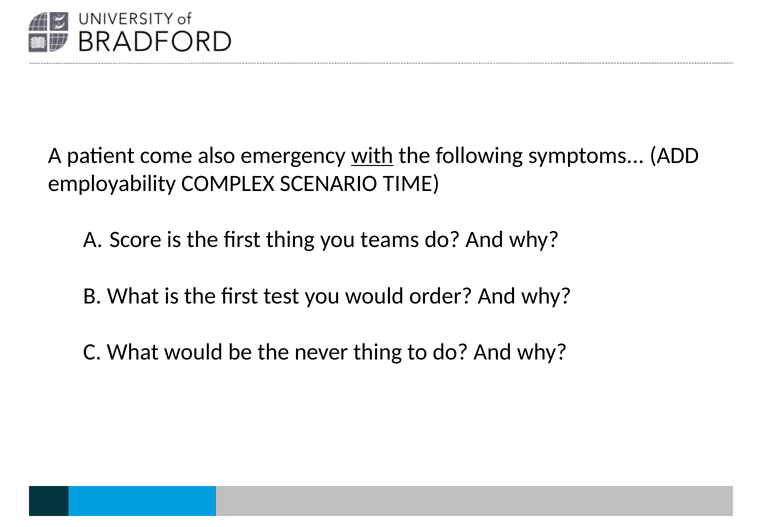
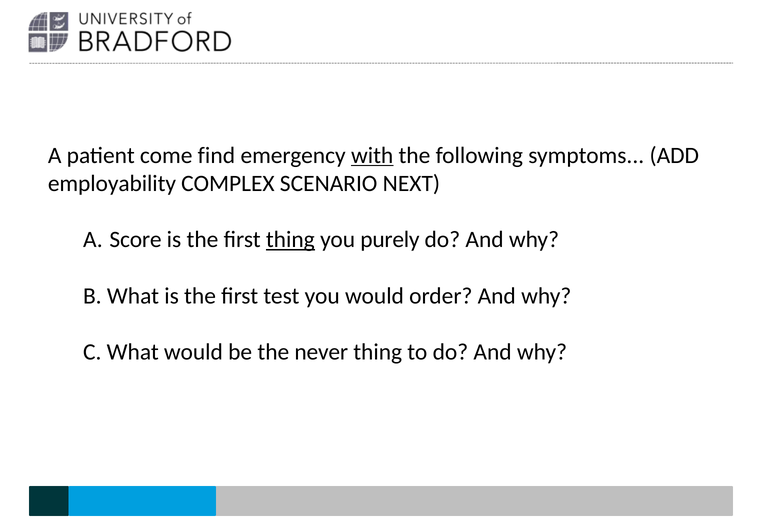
also: also -> find (216, 156)
TIME: TIME -> NEXT (411, 184)
thing underline: none -> present (290, 240)
teams: teams -> purely (390, 240)
